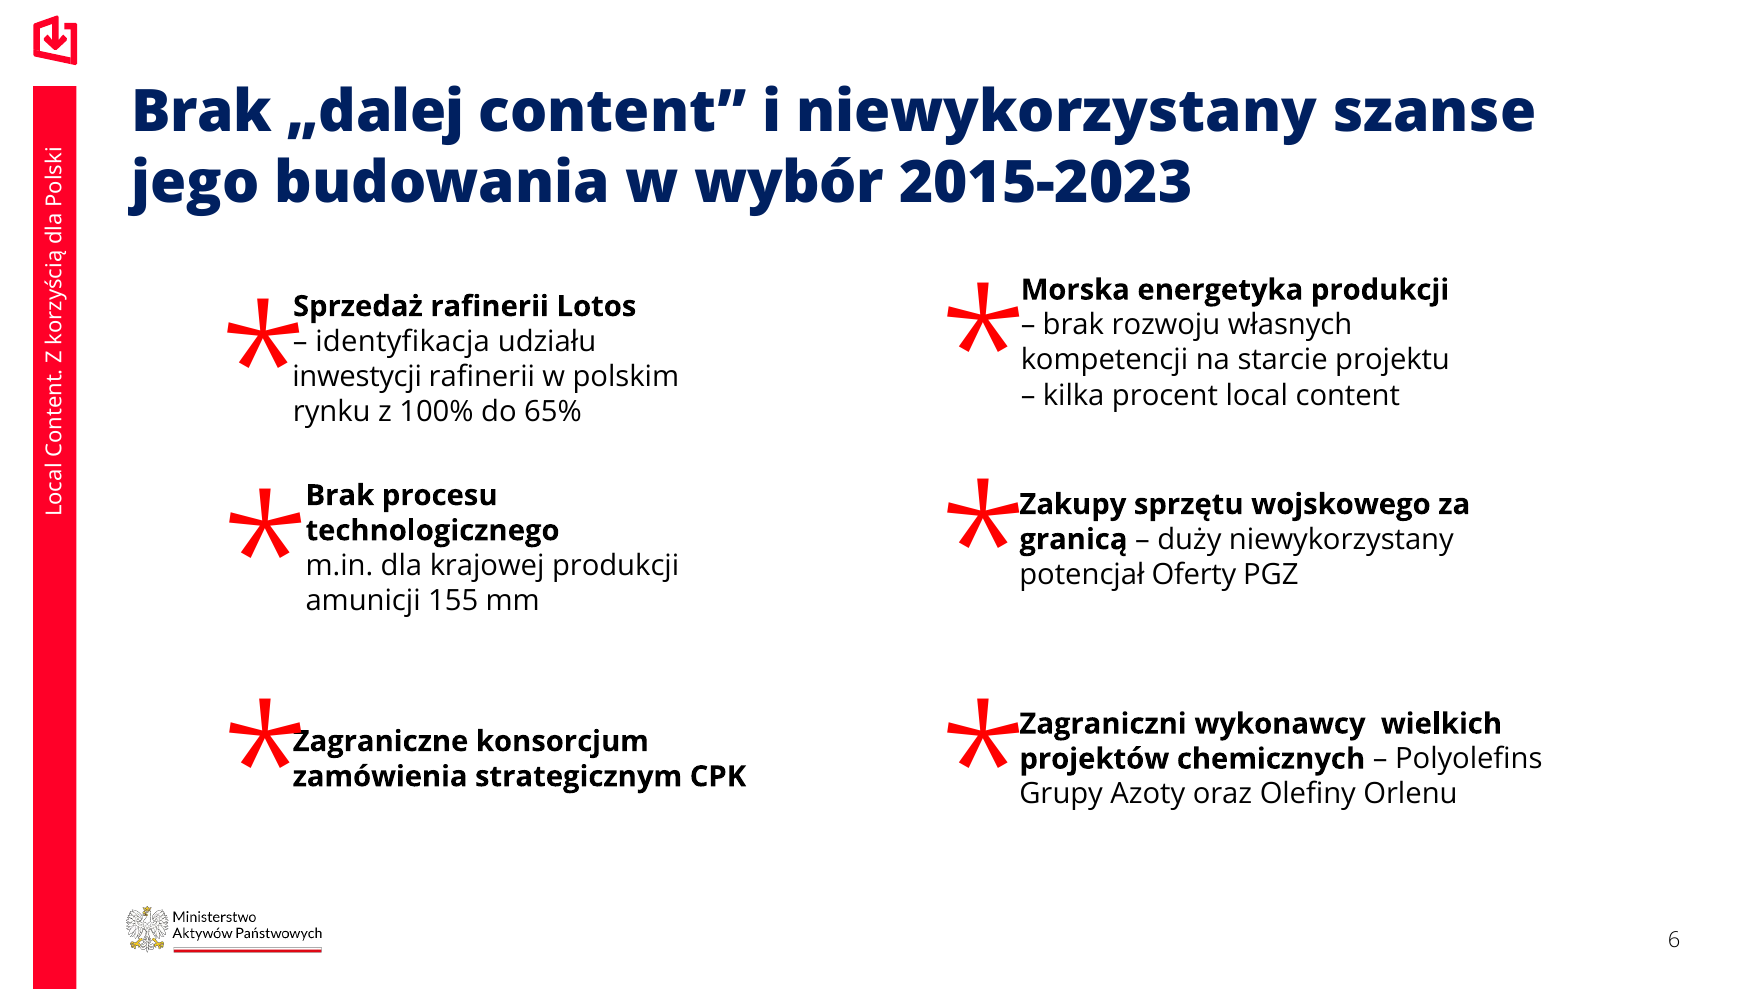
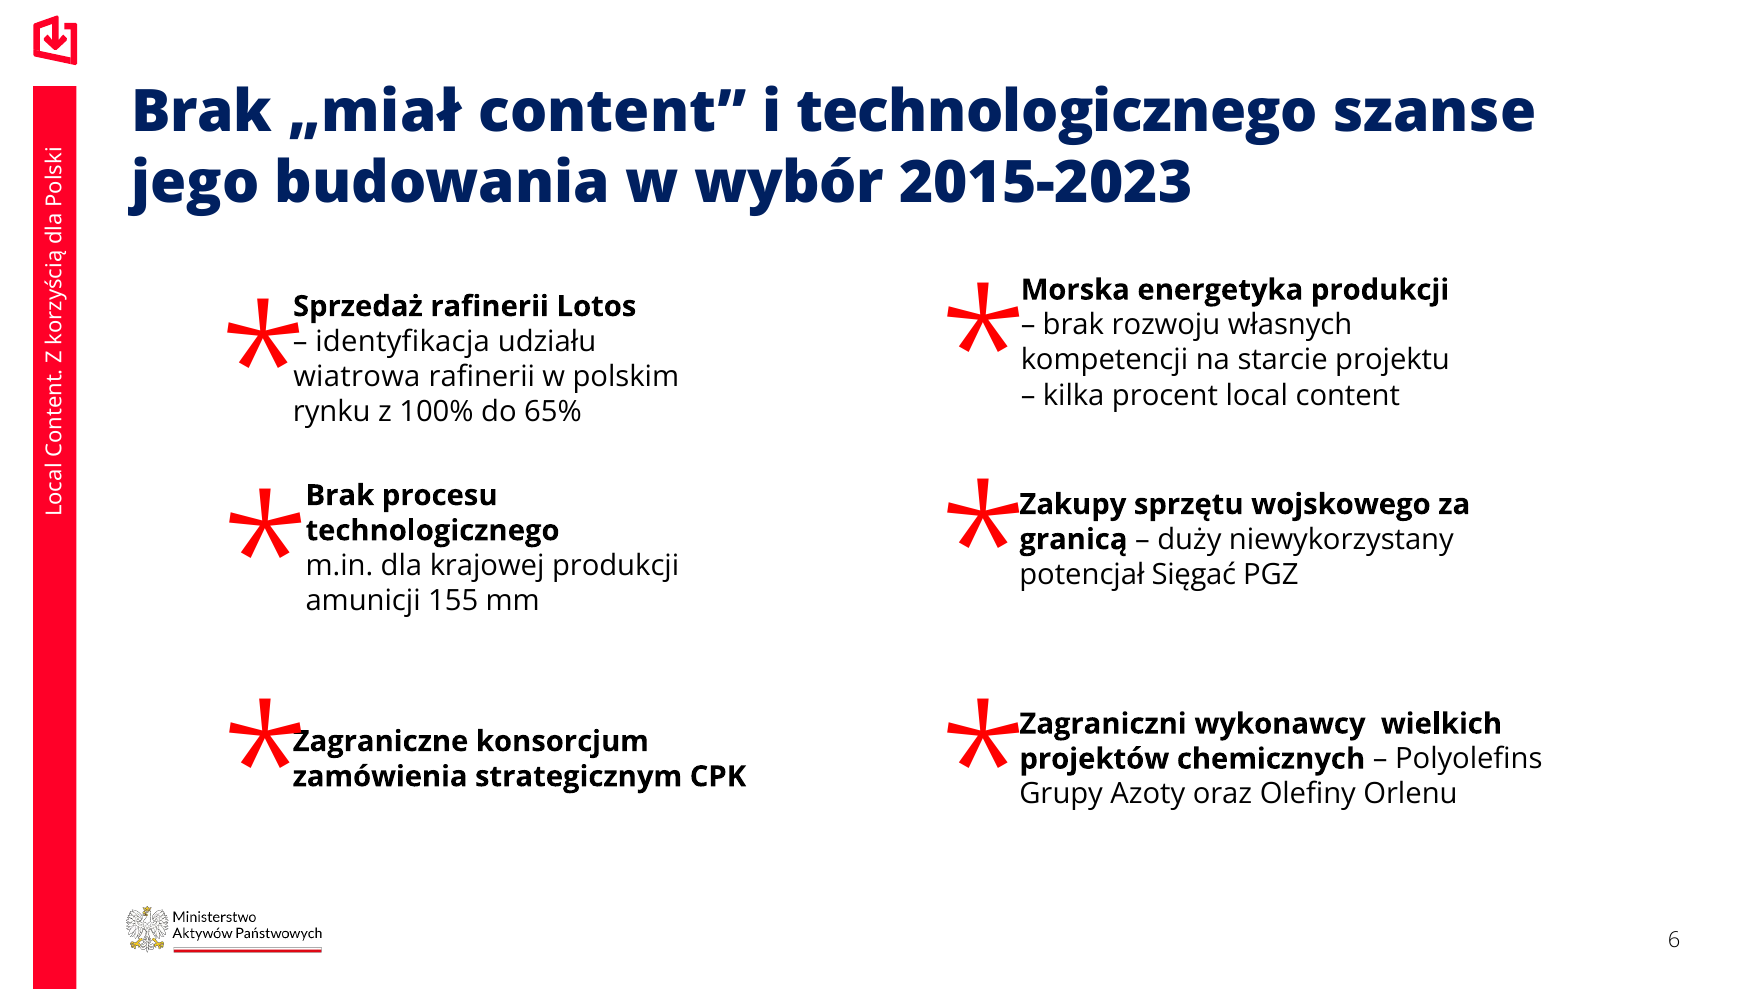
„dalej: „dalej -> „miał (375, 112)
i niewykorzystany: niewykorzystany -> technologicznego (1057, 112)
inwestycji: inwestycji -> wiatrowa (357, 377)
Oferty: Oferty -> Sięgać (1194, 575)
